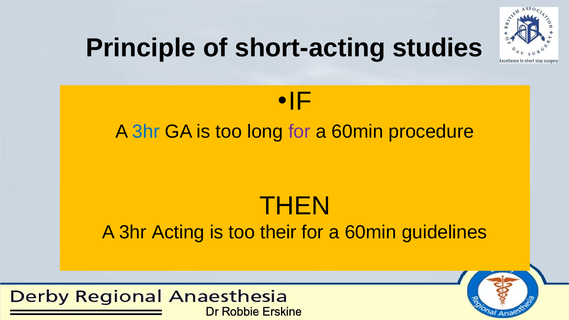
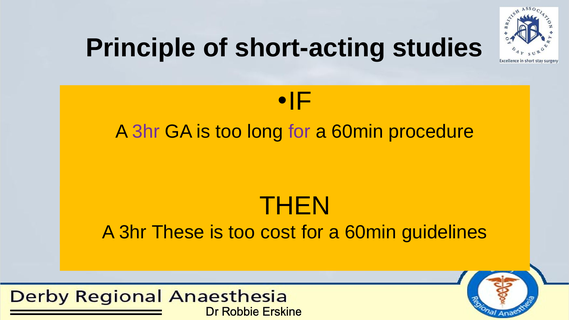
3hr colour: blue -> purple (146, 132)
Acting: Acting -> These (178, 232)
their: their -> cost (278, 232)
